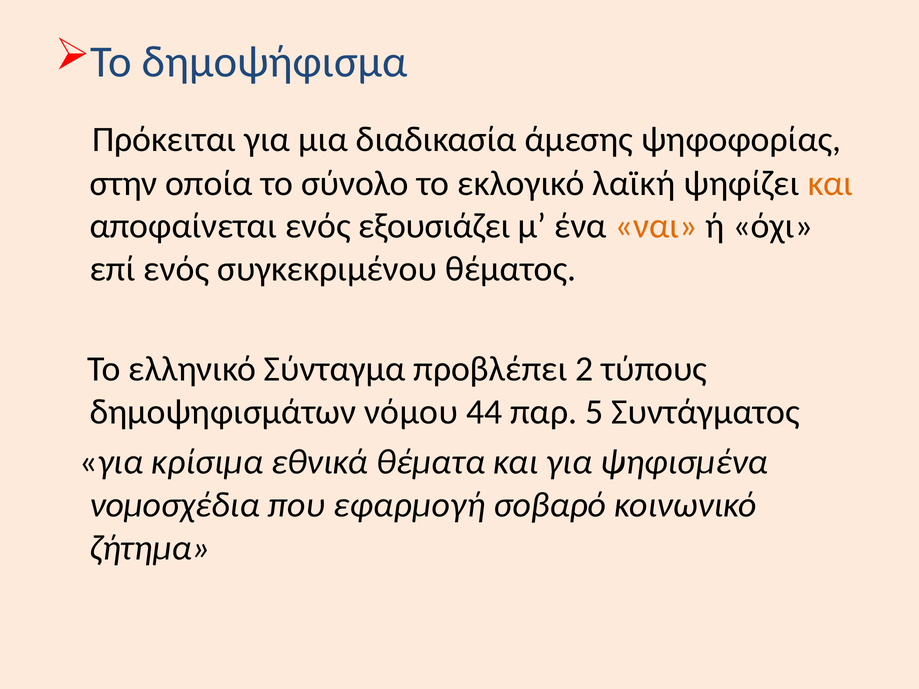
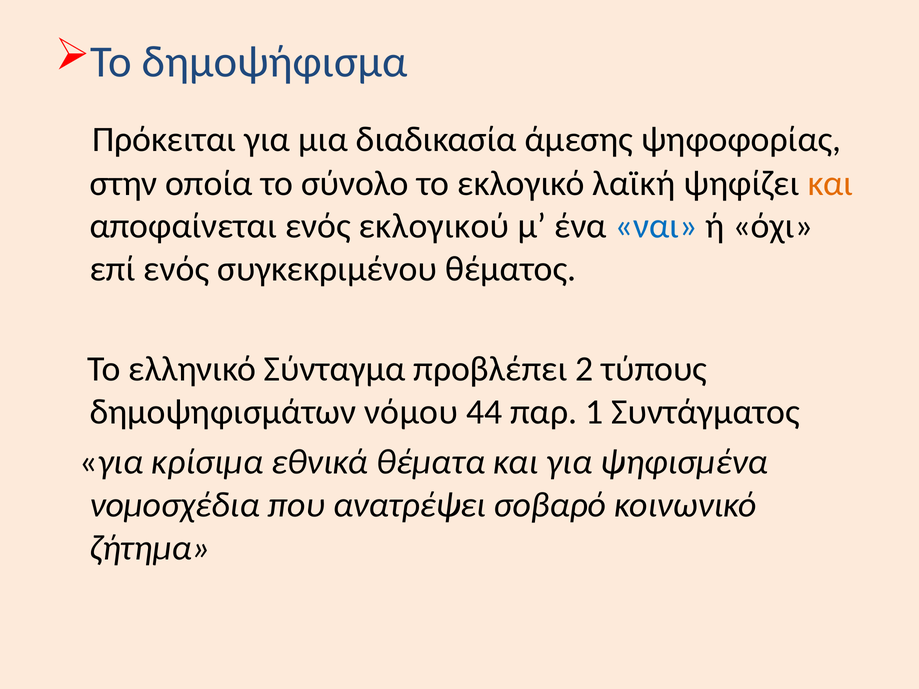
εξουσιάζει: εξουσιάζει -> εκλογικού (434, 226)
ναι colour: orange -> blue (656, 226)
5: 5 -> 1 (594, 412)
εφαρμογή: εφαρμογή -> ανατρέψει (410, 505)
